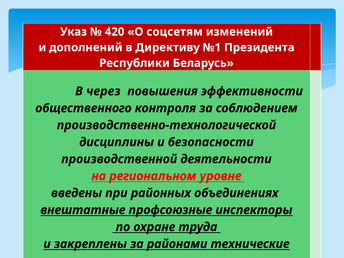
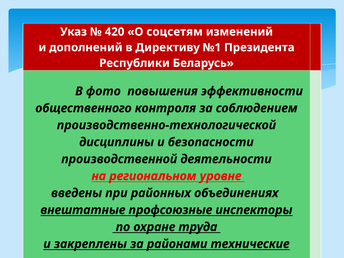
через: через -> фото (103, 91)
